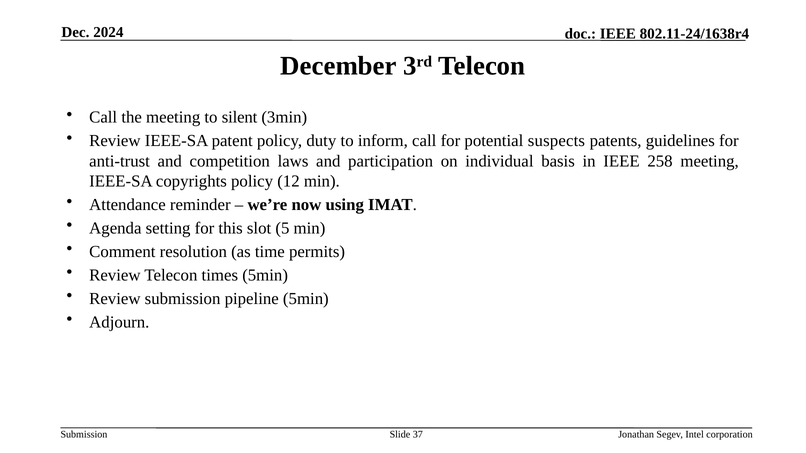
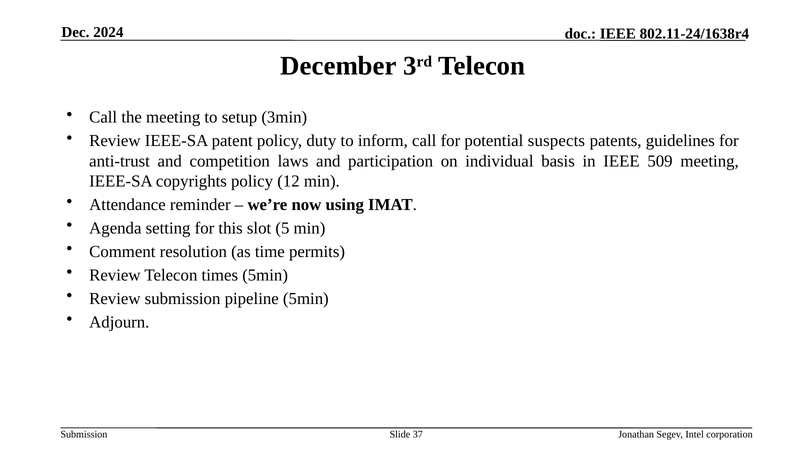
silent: silent -> setup (239, 117)
258: 258 -> 509 (660, 161)
